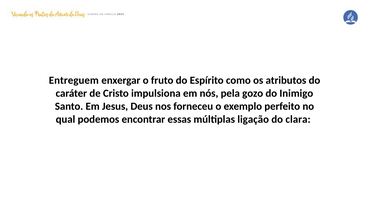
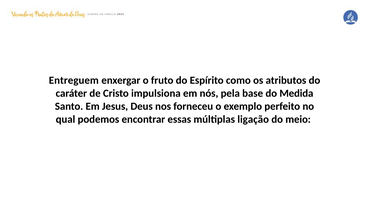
gozo: gozo -> base (253, 93)
Inimigo: Inimigo -> Medida (296, 93)
clara: clara -> meio (298, 119)
